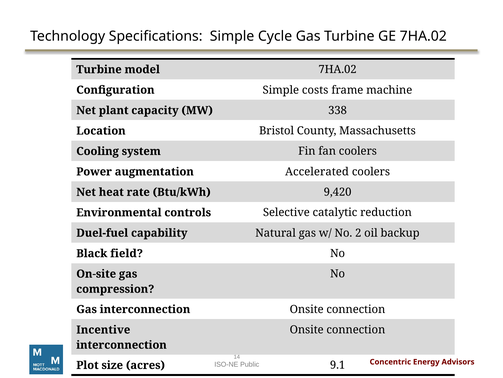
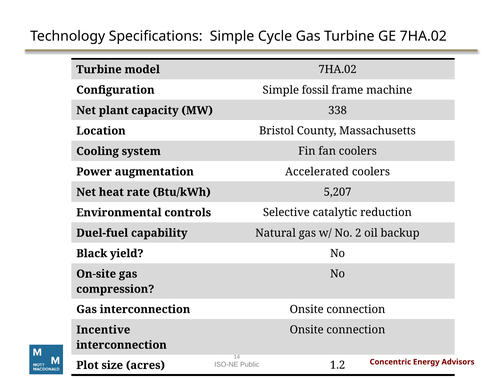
costs: costs -> fossil (315, 90)
9,420: 9,420 -> 5,207 (338, 192)
field: field -> yield (127, 253)
9.1: 9.1 -> 1.2 (338, 365)
